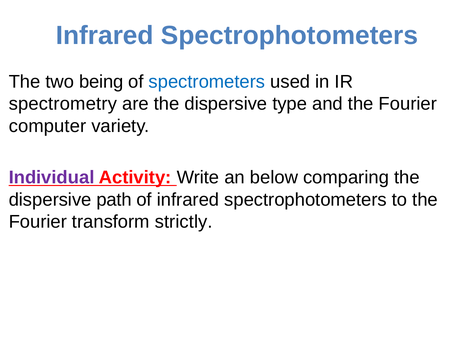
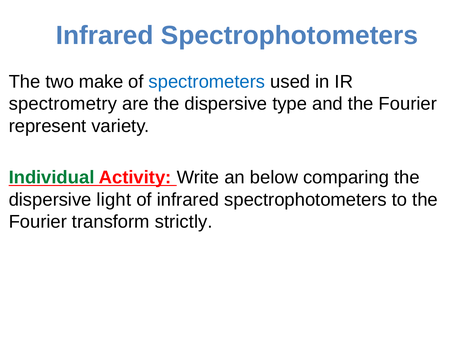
being: being -> make (101, 82)
computer: computer -> represent (48, 126)
Individual colour: purple -> green (52, 178)
path: path -> light (114, 200)
